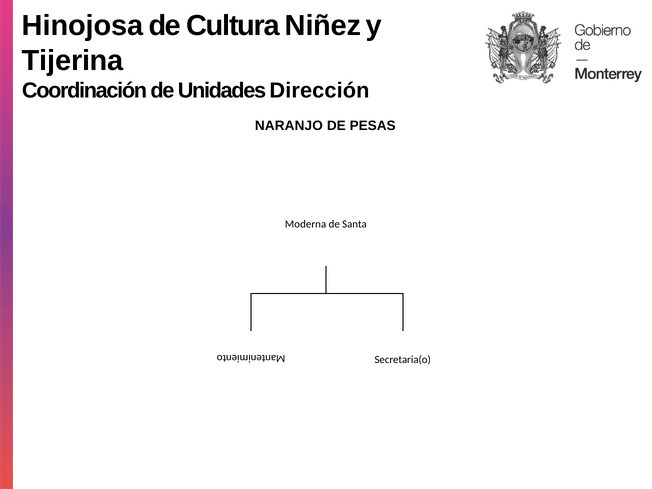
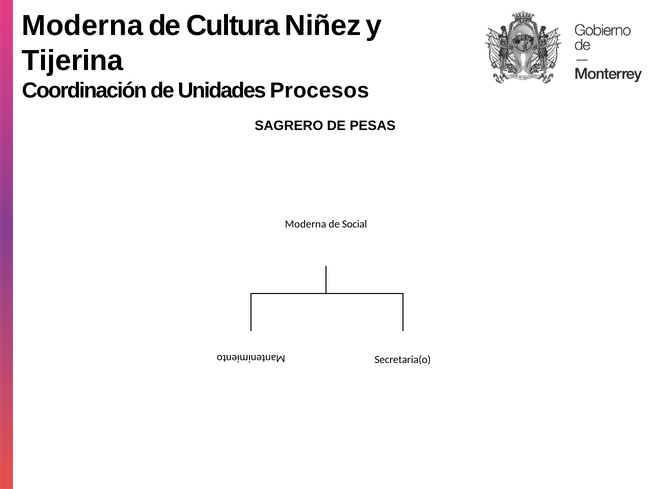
Hinojosa: Hinojosa -> Moderna (83, 26)
Dirección: Dirección -> Procesos (319, 90)
NARANJO: NARANJO -> SAGRERO (289, 126)
Santa: Santa -> Social (355, 224)
